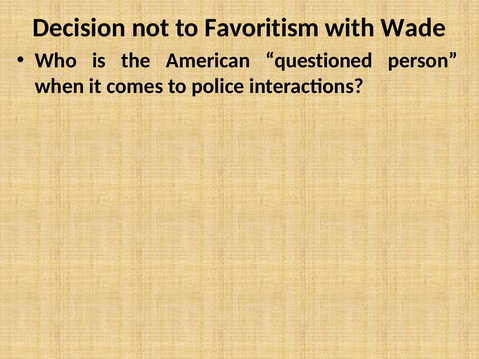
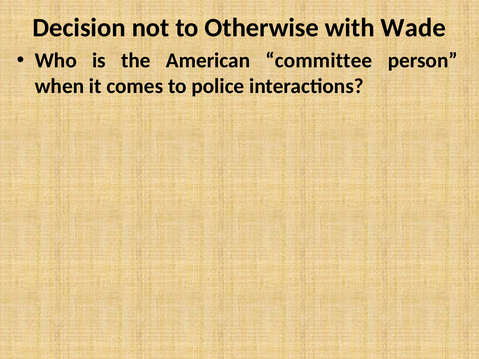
Favoritism: Favoritism -> Otherwise (262, 28)
questioned: questioned -> committee (319, 61)
